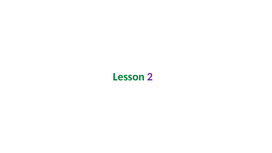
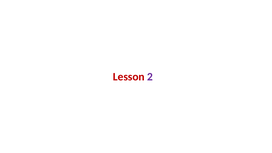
Lesson colour: green -> red (129, 77)
